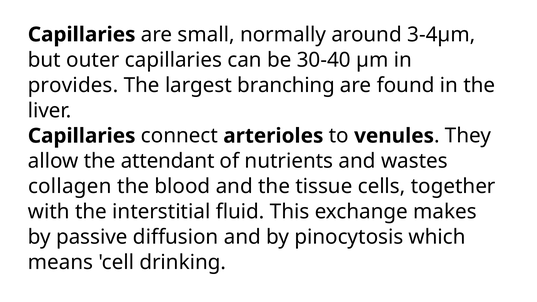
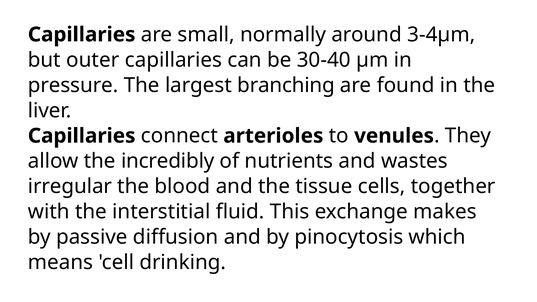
provides: provides -> pressure (73, 85)
attendant: attendant -> incredibly (168, 161)
collagen: collagen -> irregular (70, 187)
